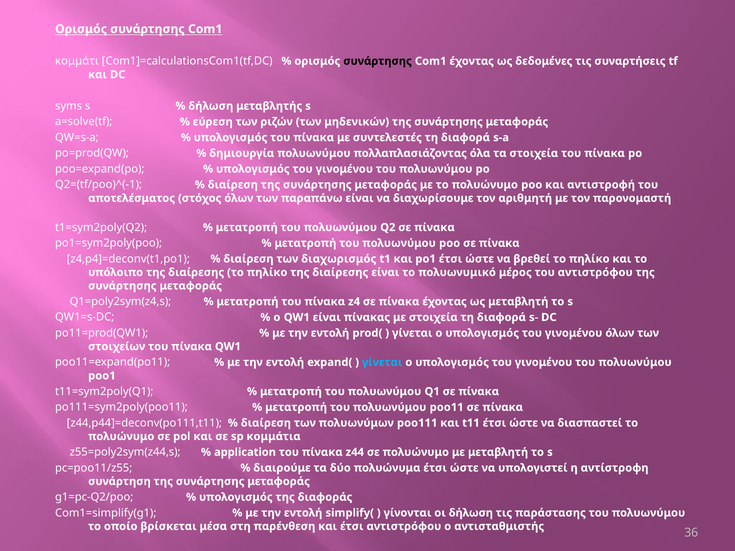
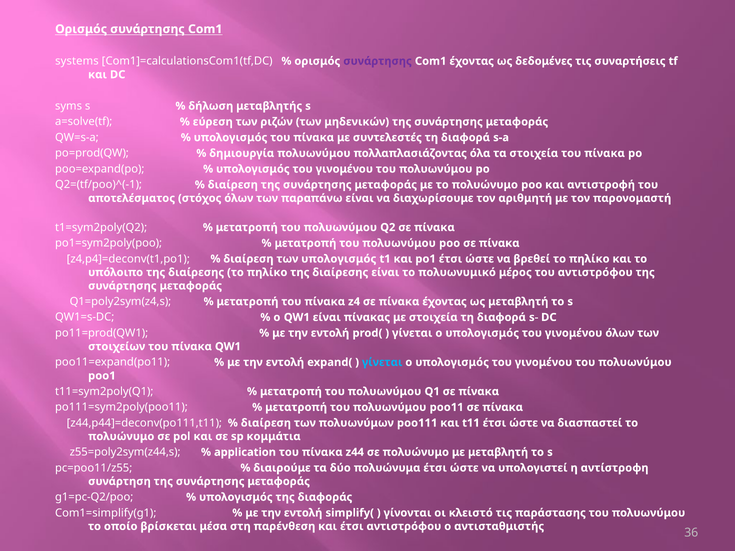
κομμάτι: κομμάτι -> systems (77, 61)
συνάρτησης colour: black -> purple (378, 61)
των διαχωρισμός: διαχωρισμός -> υπολογισμός (339, 259)
οι δήλωση: δήλωση -> κλειστό (471, 513)
